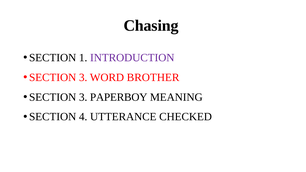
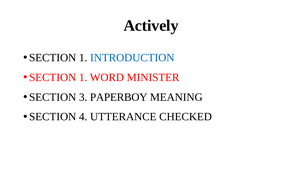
Chasing: Chasing -> Actively (151, 26)
INTRODUCTION colour: purple -> blue (132, 58)
3: 3 -> 1 (83, 77)
BROTHER: BROTHER -> MINISTER (153, 77)
